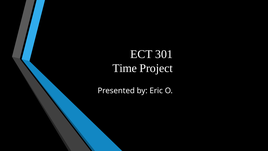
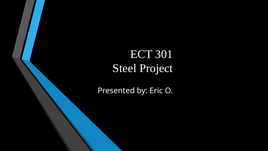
Time: Time -> Steel (125, 68)
